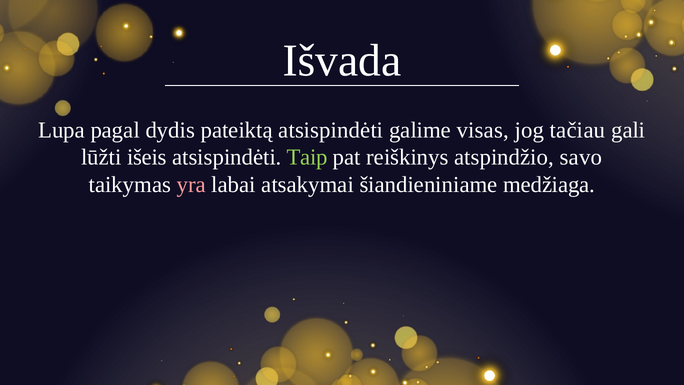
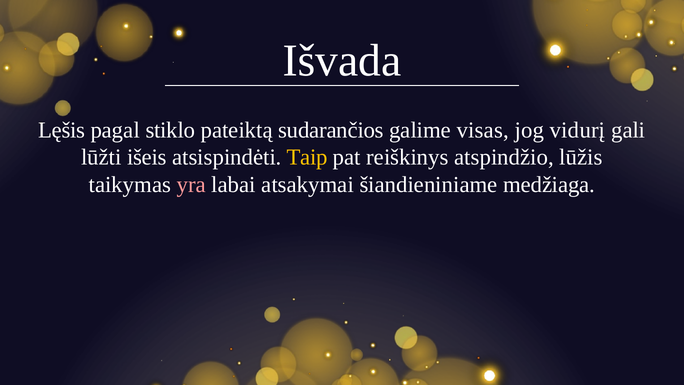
Lupa: Lupa -> Lęšis (62, 130)
dydis: dydis -> stiklo (170, 130)
pateiktą atsispindėti: atsispindėti -> sudarančios (331, 130)
tačiau: tačiau -> vidurį (578, 130)
Taip colour: light green -> yellow (307, 157)
savo: savo -> lūžis (581, 157)
